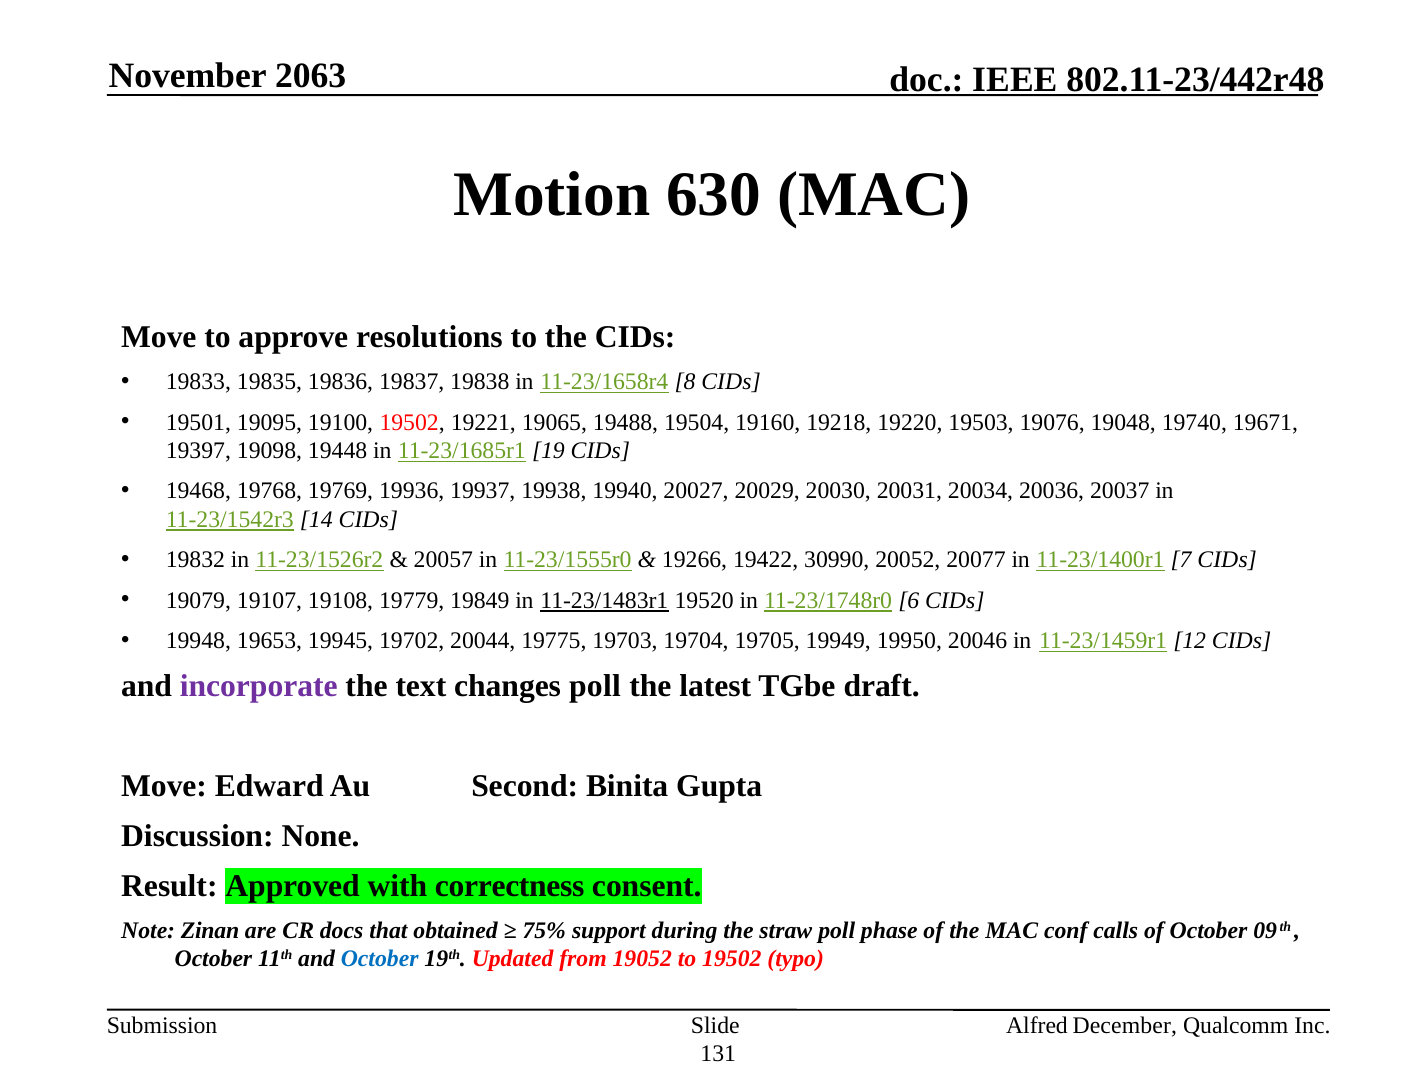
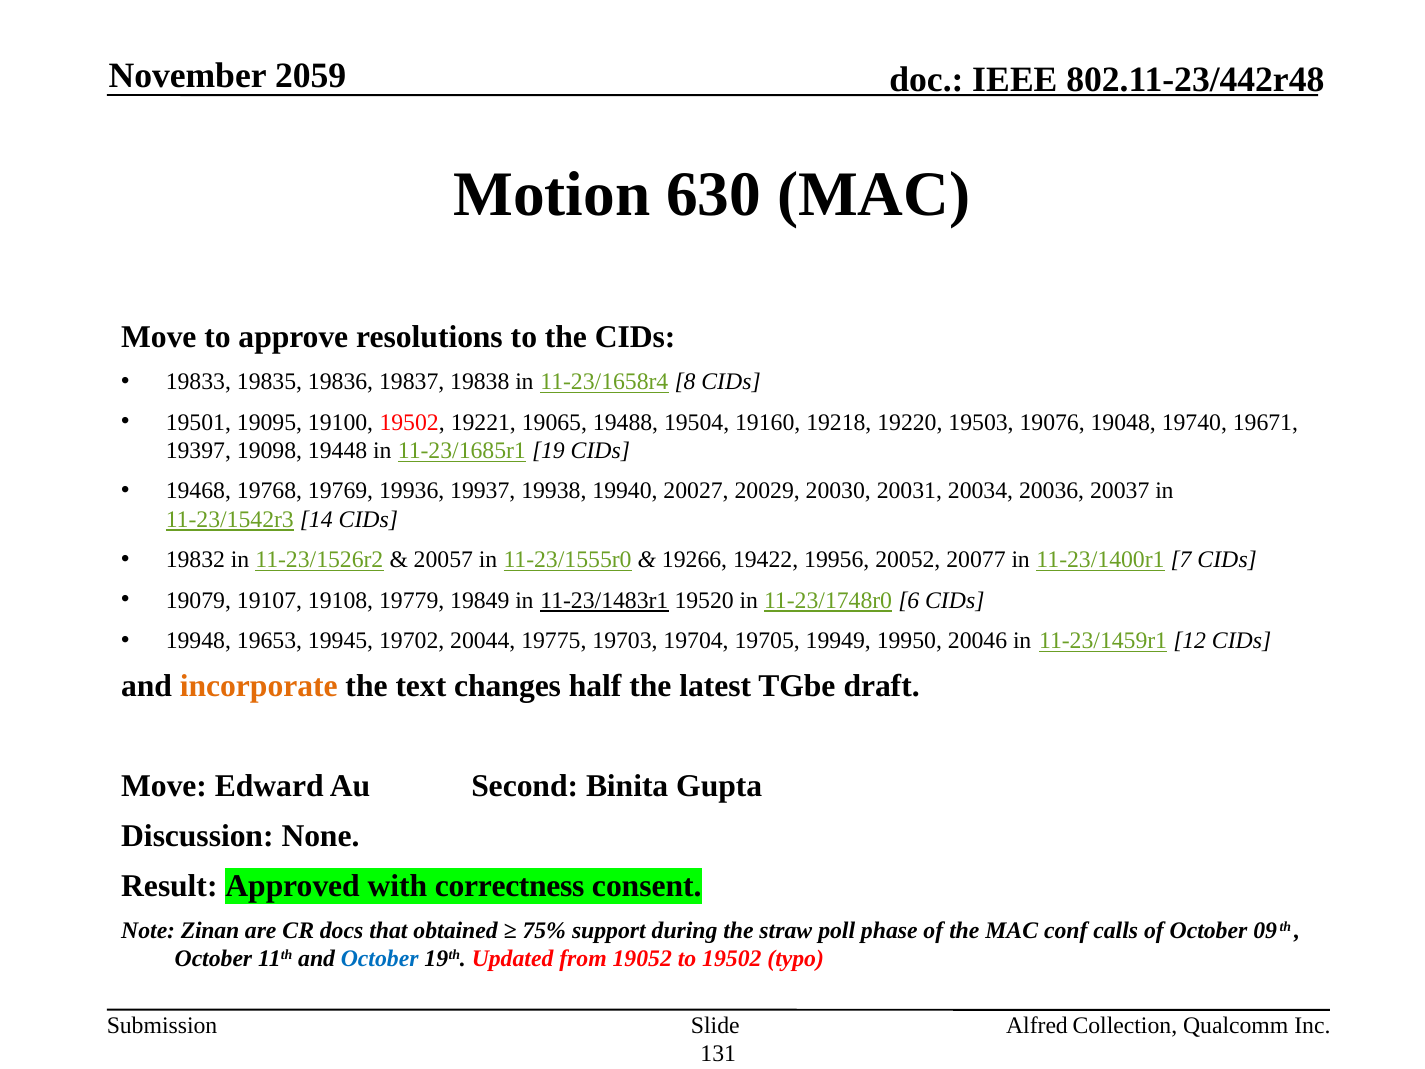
2063: 2063 -> 2059 (311, 76)
30990: 30990 -> 19956 (837, 560)
incorporate colour: purple -> orange (259, 686)
changes poll: poll -> half (595, 686)
December: December -> Collection (1125, 1025)
